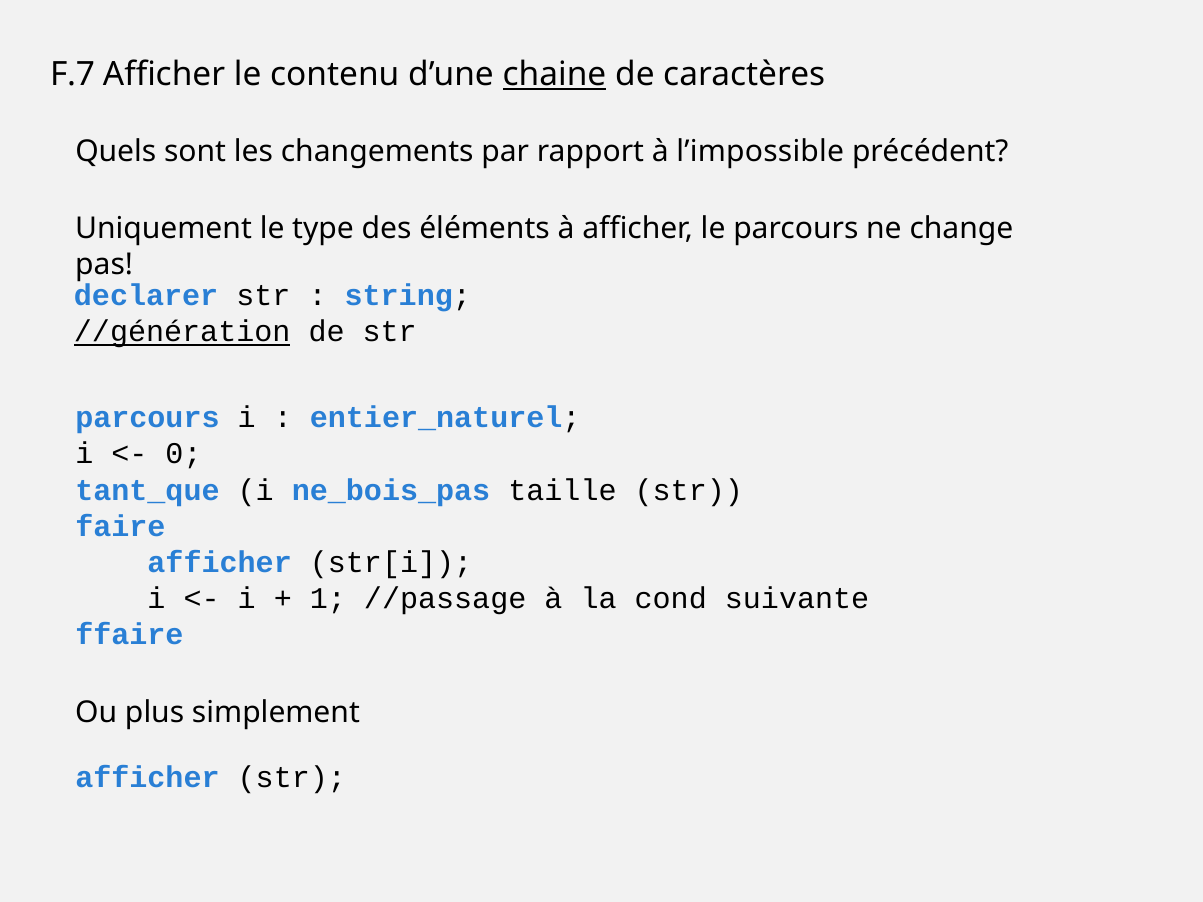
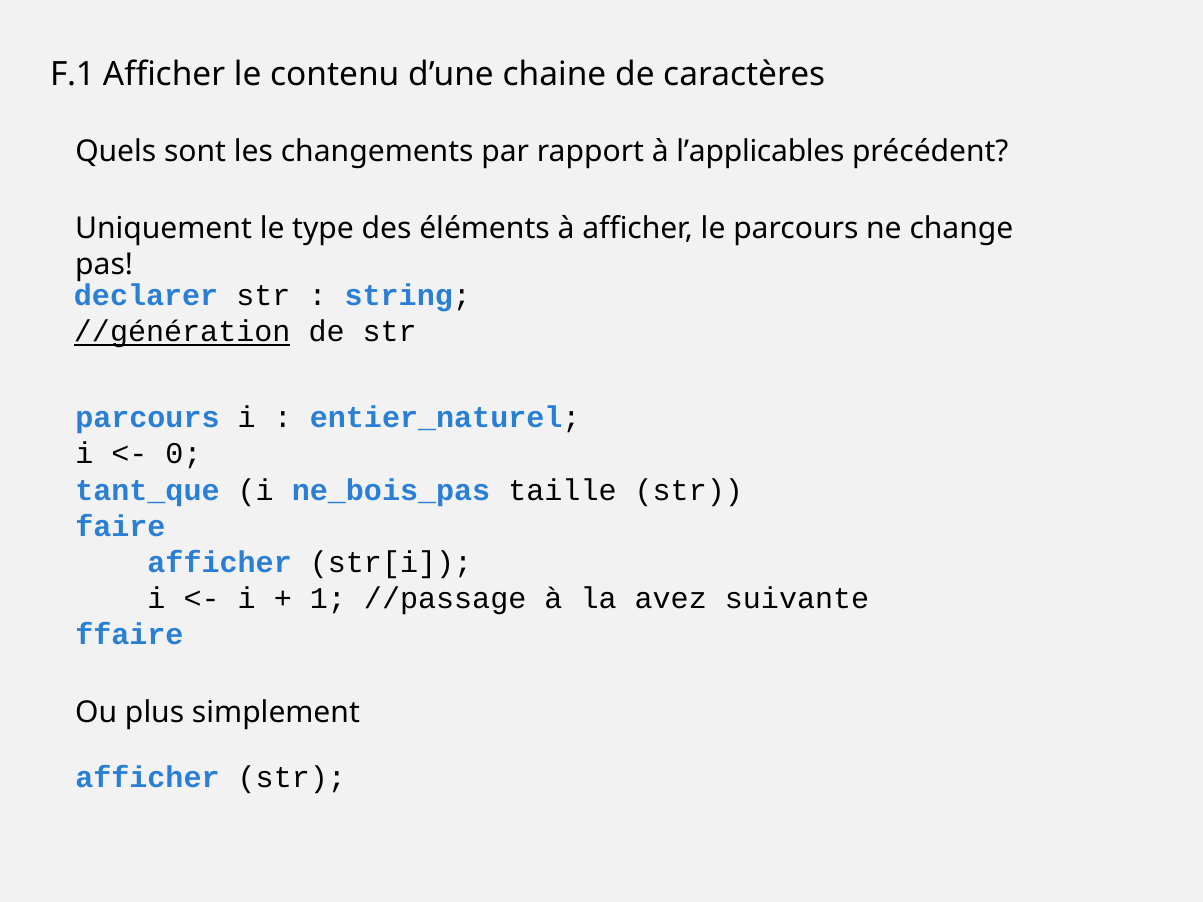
F.7: F.7 -> F.1 (73, 74)
chaine underline: present -> none (554, 74)
l’impossible: l’impossible -> l’applicables (761, 152)
cond: cond -> avez (671, 599)
